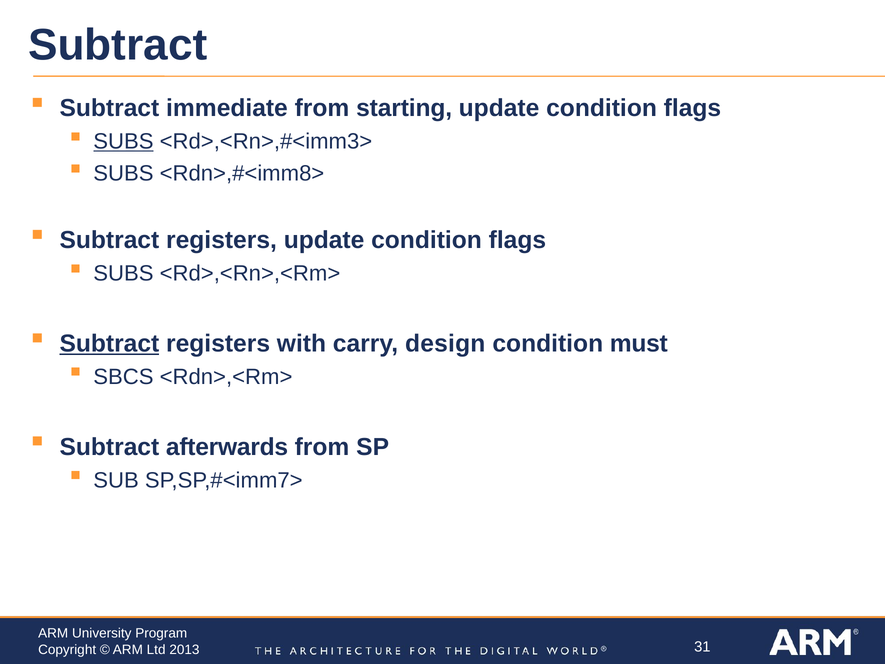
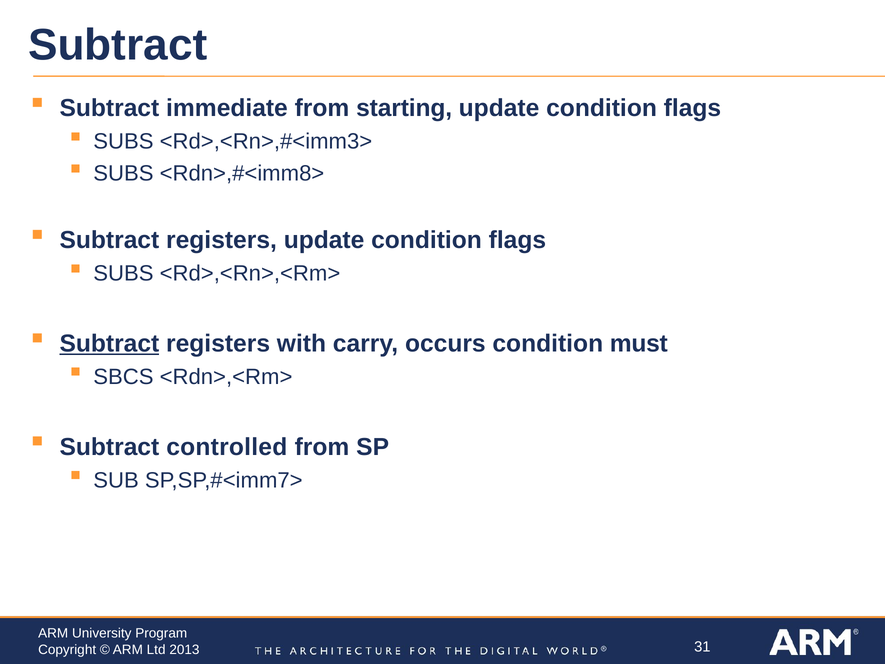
SUBS underline: present -> none (123, 141)
design: design -> occurs (445, 343)
afterwards: afterwards -> controlled (227, 447)
